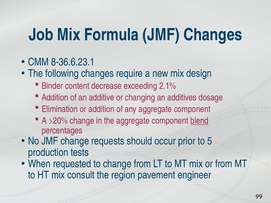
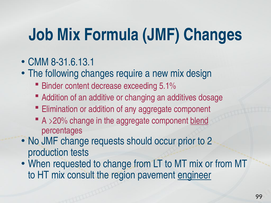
8-36.6.23.1: 8-36.6.23.1 -> 8-31.6.13.1 (73, 62)
2.1%: 2.1% -> 5.1% (168, 86)
5: 5 -> 2 (210, 141)
engineer underline: none -> present (194, 175)
